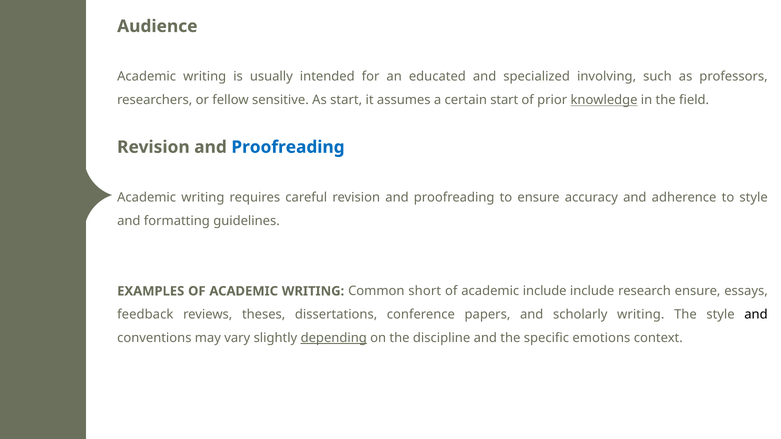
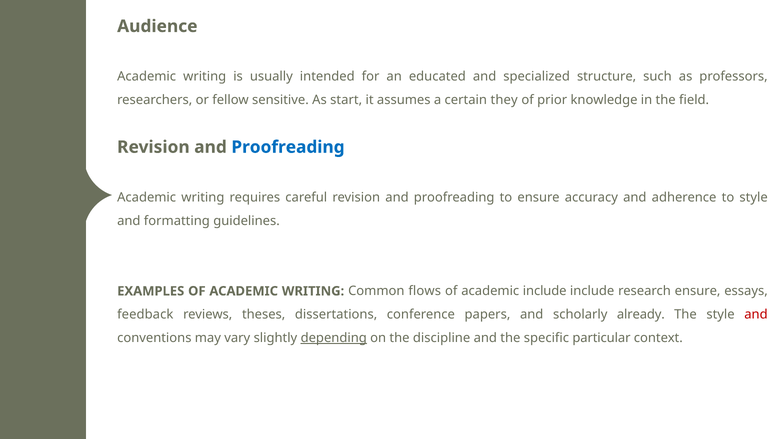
involving: involving -> structure (607, 77)
certain start: start -> they (504, 100)
knowledge underline: present -> none (604, 100)
short: short -> flows (425, 291)
scholarly writing: writing -> already (641, 315)
and colour: black -> red (756, 315)
emotions: emotions -> particular (601, 338)
